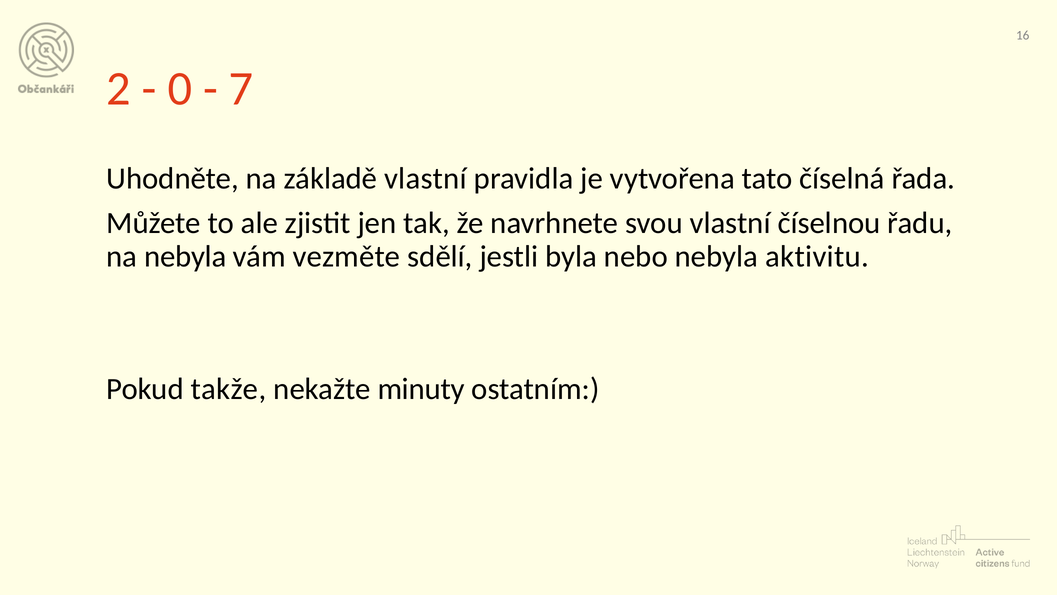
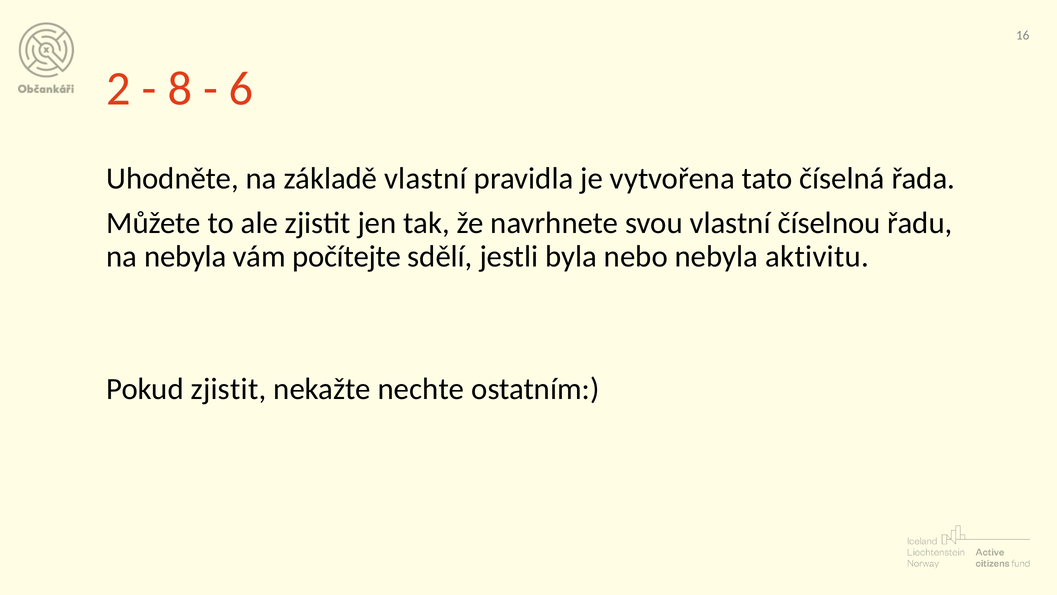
0: 0 -> 8 (180, 89)
7: 7 -> 6 (241, 89)
vezměte: vezměte -> počítejte (347, 256)
Pokud takže: takže -> zjistit (228, 389)
minuty: minuty -> nechte (421, 389)
